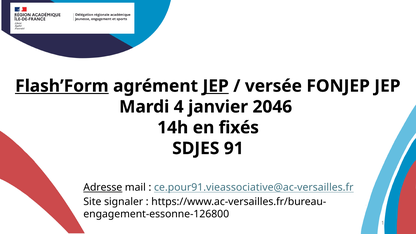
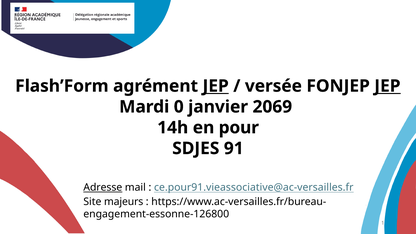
Flash’Form underline: present -> none (62, 86)
JEP underline: none -> present (387, 86)
4: 4 -> 0 (179, 107)
2046: 2046 -> 2069 (272, 107)
fixés: fixés -> pour (239, 128)
signaler: signaler -> majeurs (124, 202)
